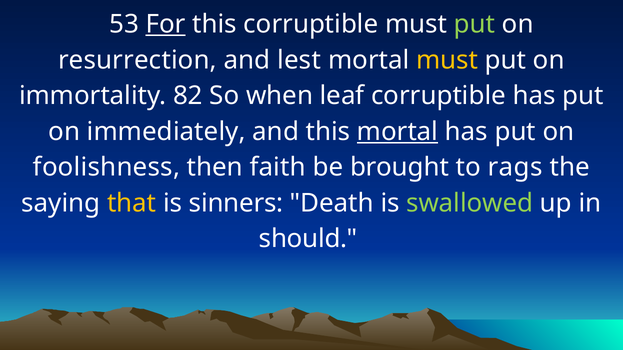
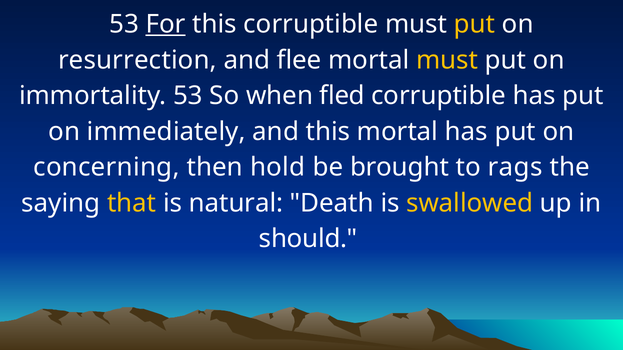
put colour: light green -> yellow (474, 24)
lest: lest -> flee (299, 60)
immortality 82: 82 -> 53 (188, 96)
leaf: leaf -> fled (342, 96)
mortal underline: present -> none (398, 132)
foolishness: foolishness -> concerning (106, 168)
faith: faith -> hold (278, 168)
sinners: sinners -> natural (236, 203)
swallowed colour: light green -> yellow (470, 203)
